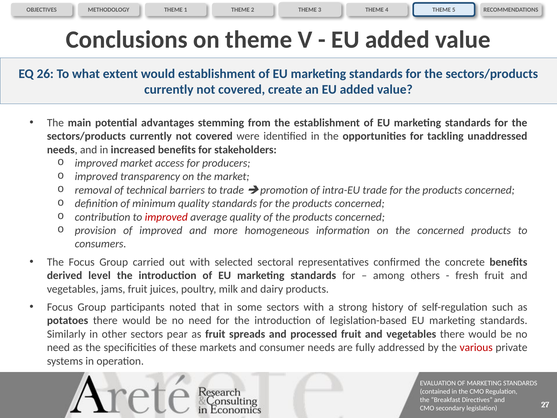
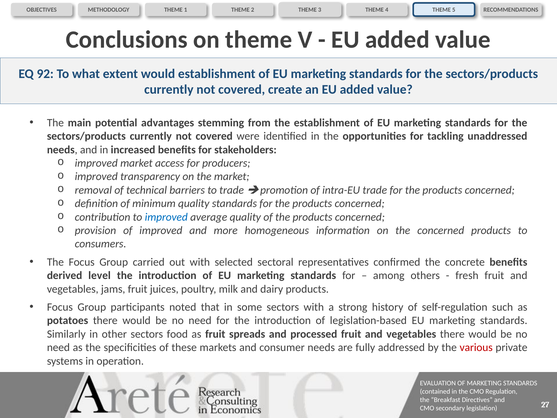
26: 26 -> 92 (45, 74)
improved colour: red -> blue (166, 217)
pear: pear -> food (177, 334)
